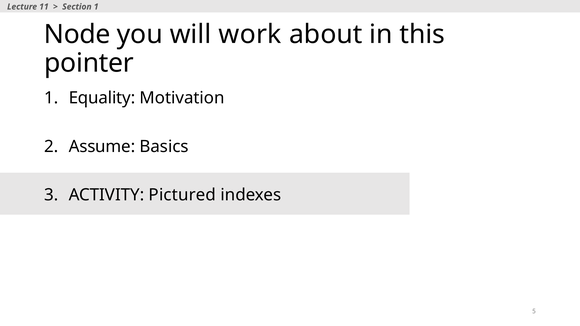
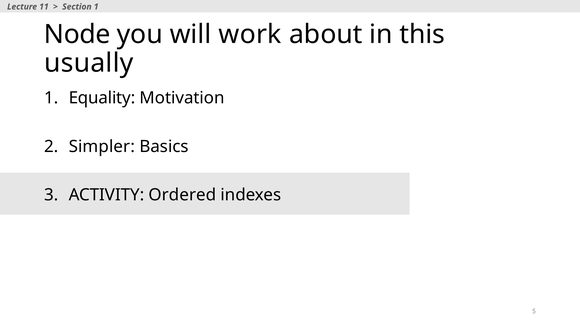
pointer: pointer -> usually (89, 63)
Assume: Assume -> Simpler (102, 147)
Pictured: Pictured -> Ordered (182, 195)
